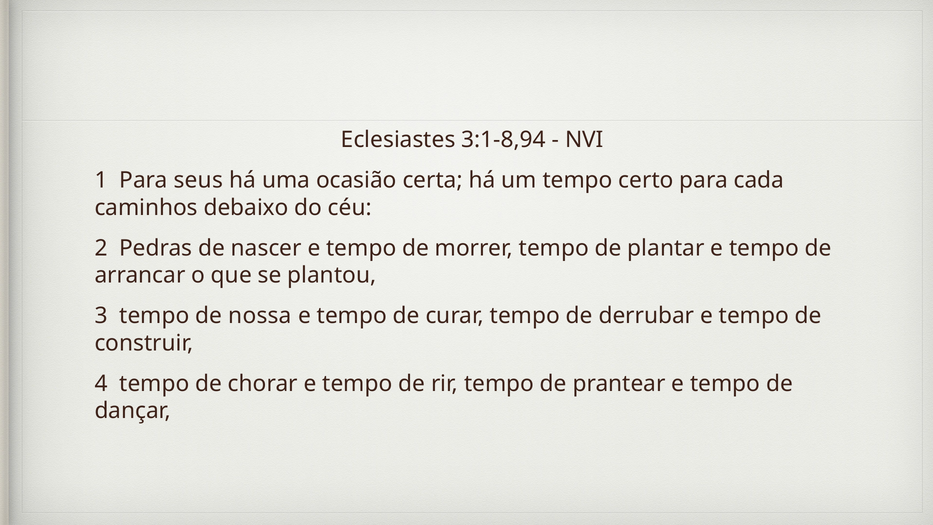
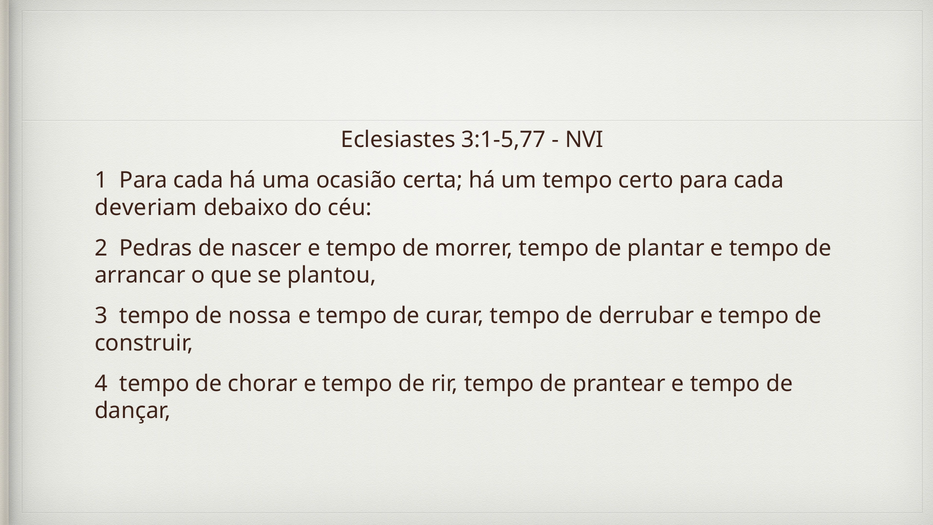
3:1-8,94: 3:1-8,94 -> 3:1-5,77 (504, 140)
1 Para seus: seus -> cada (198, 180)
caminhos: caminhos -> deveriam (146, 208)
